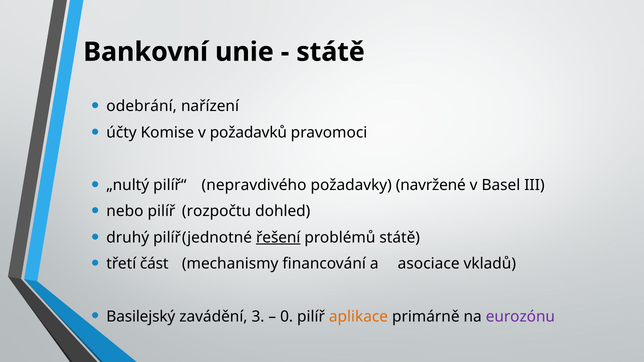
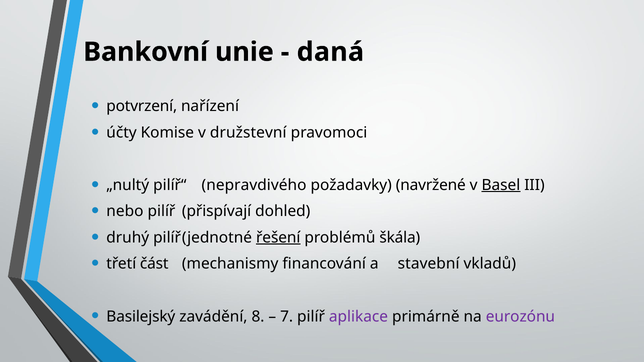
státě: státě -> daná (330, 52)
odebrání: odebrání -> potvrzení (142, 106)
požadavků: požadavků -> družstevní (248, 133)
Basel underline: none -> present (501, 185)
rozpočtu: rozpočtu -> přispívají (217, 211)
problémů státě: státě -> škála (400, 238)
asociace: asociace -> stavební (429, 264)
3: 3 -> 8 (258, 317)
0: 0 -> 7 (287, 317)
aplikace colour: orange -> purple (358, 317)
